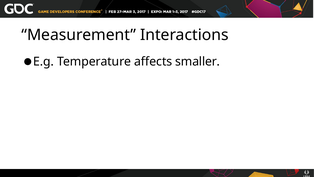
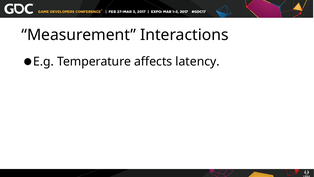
smaller: smaller -> latency (198, 61)
